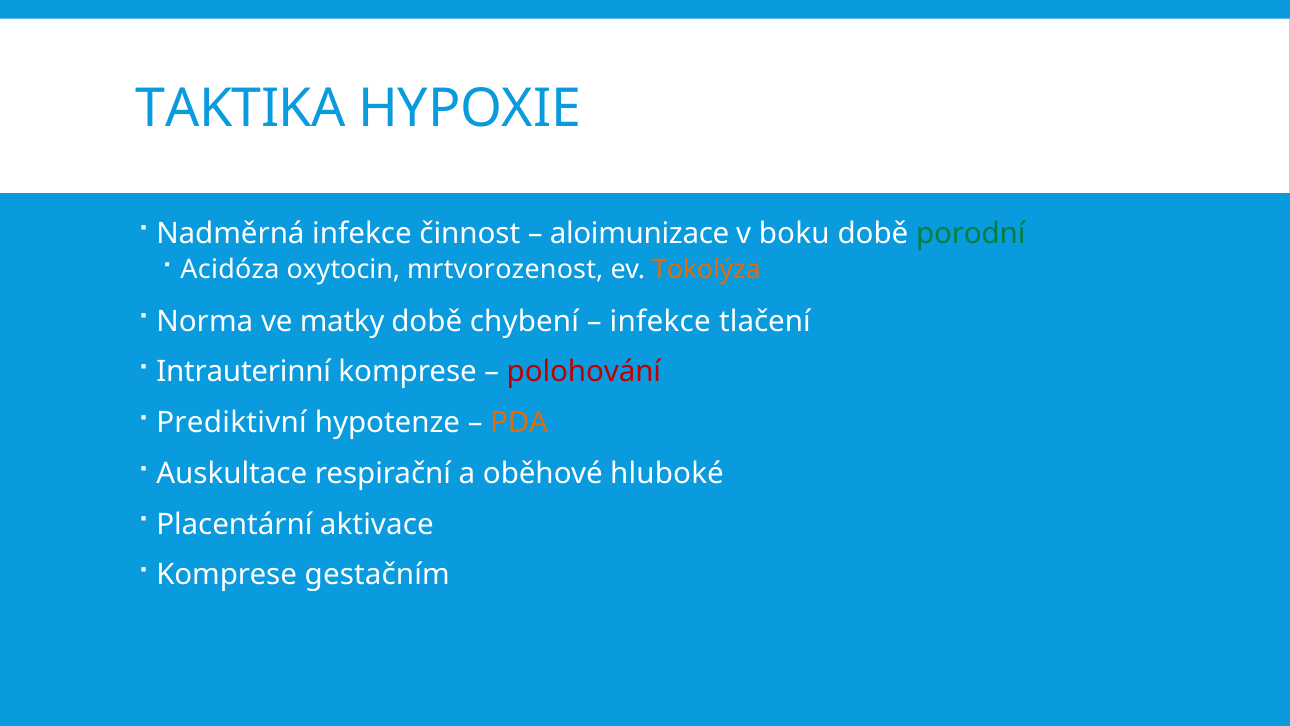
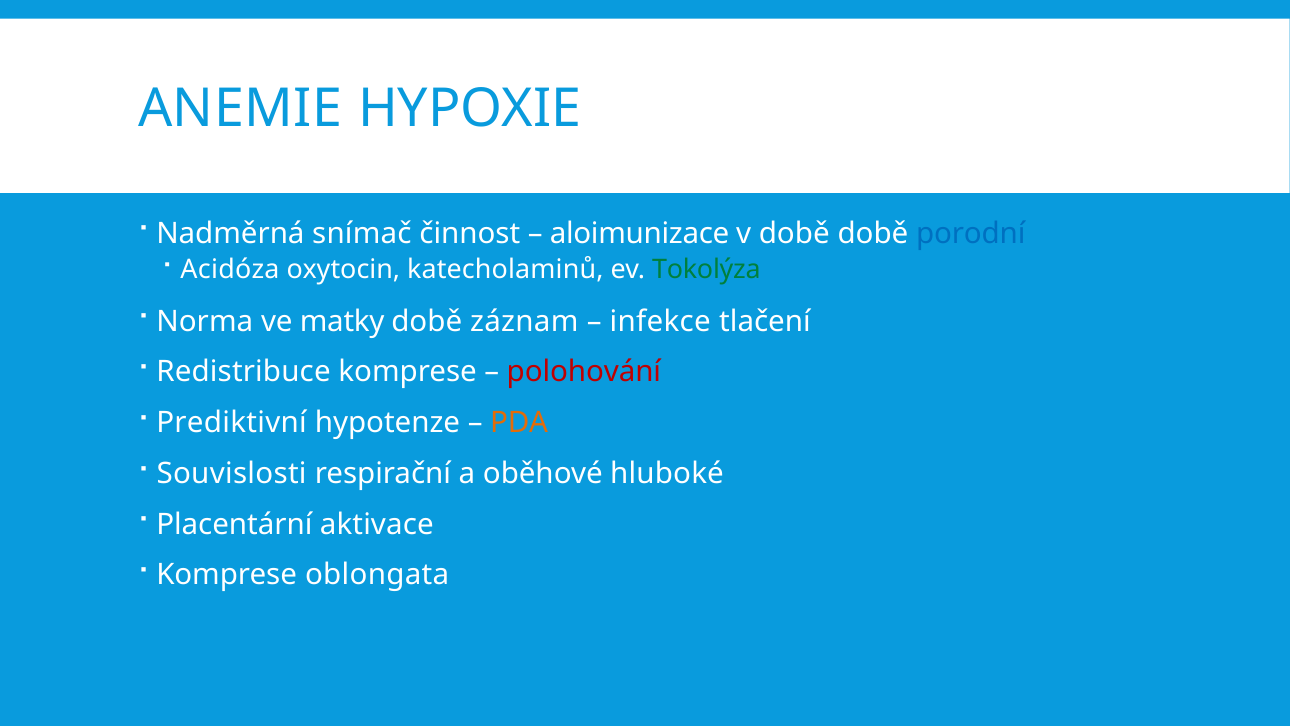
TAKTIKA: TAKTIKA -> ANEMIE (240, 109)
Nadměrná infekce: infekce -> snímač (362, 233)
v boku: boku -> době (794, 233)
porodní colour: green -> blue (971, 233)
mrtvorozenost: mrtvorozenost -> katecholaminů (505, 269)
Tokolýza colour: orange -> green (706, 269)
chybení: chybení -> záznam (524, 321)
Intrauterinní: Intrauterinní -> Redistribuce (243, 372)
Auskultace: Auskultace -> Souvislosti (232, 473)
gestačním: gestačním -> oblongata (377, 575)
